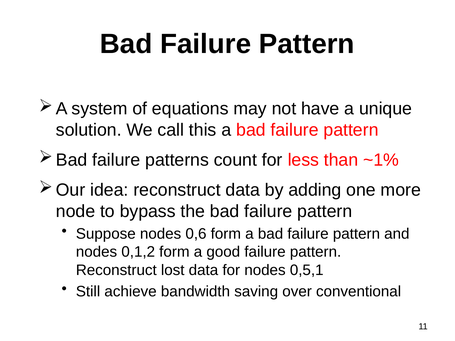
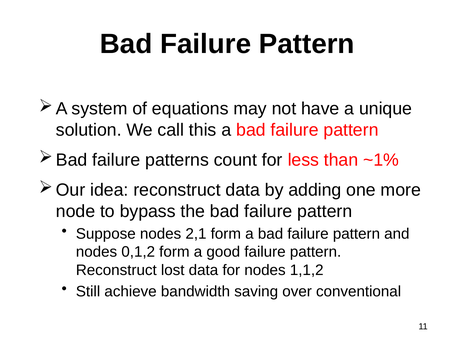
0,6: 0,6 -> 2,1 (196, 234)
0,5,1: 0,5,1 -> 1,1,2 (307, 270)
